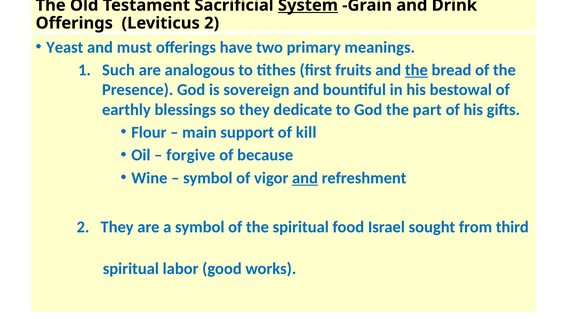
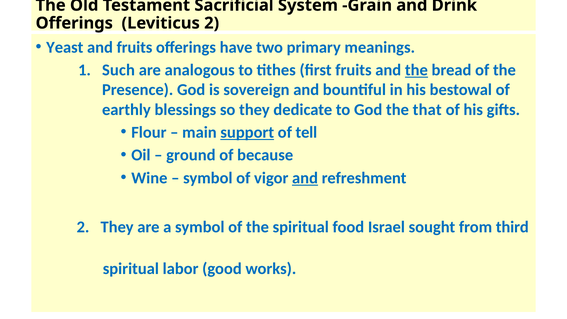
System underline: present -> none (308, 5)
and must: must -> fruits (134, 47)
part: part -> that (427, 110)
support underline: none -> present (247, 132)
kill: kill -> tell (306, 132)
forgive: forgive -> ground (191, 155)
